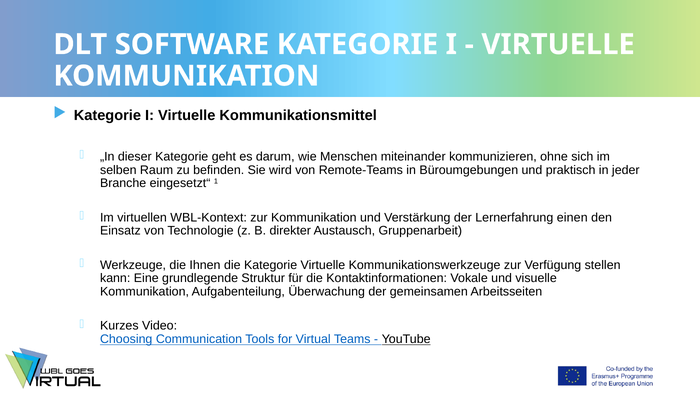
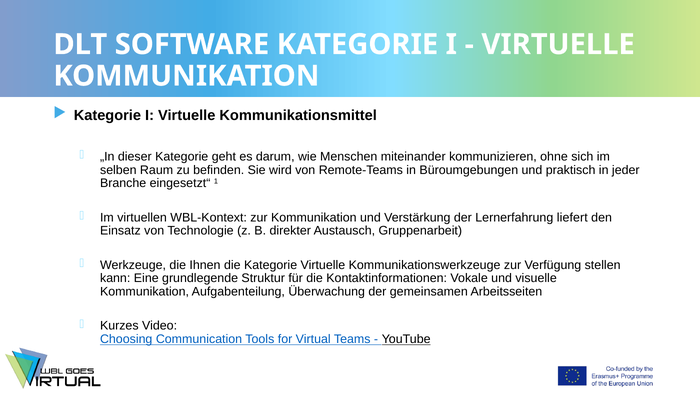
einen: einen -> liefert (572, 217)
